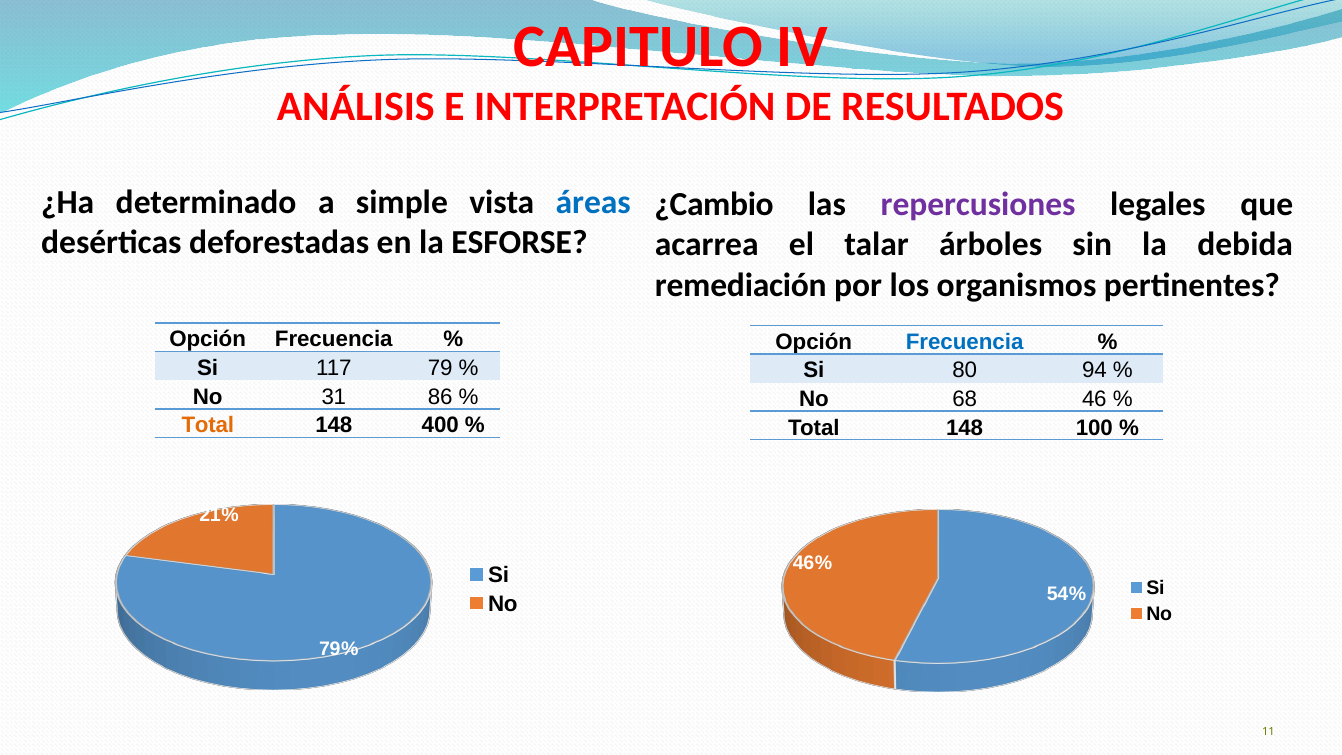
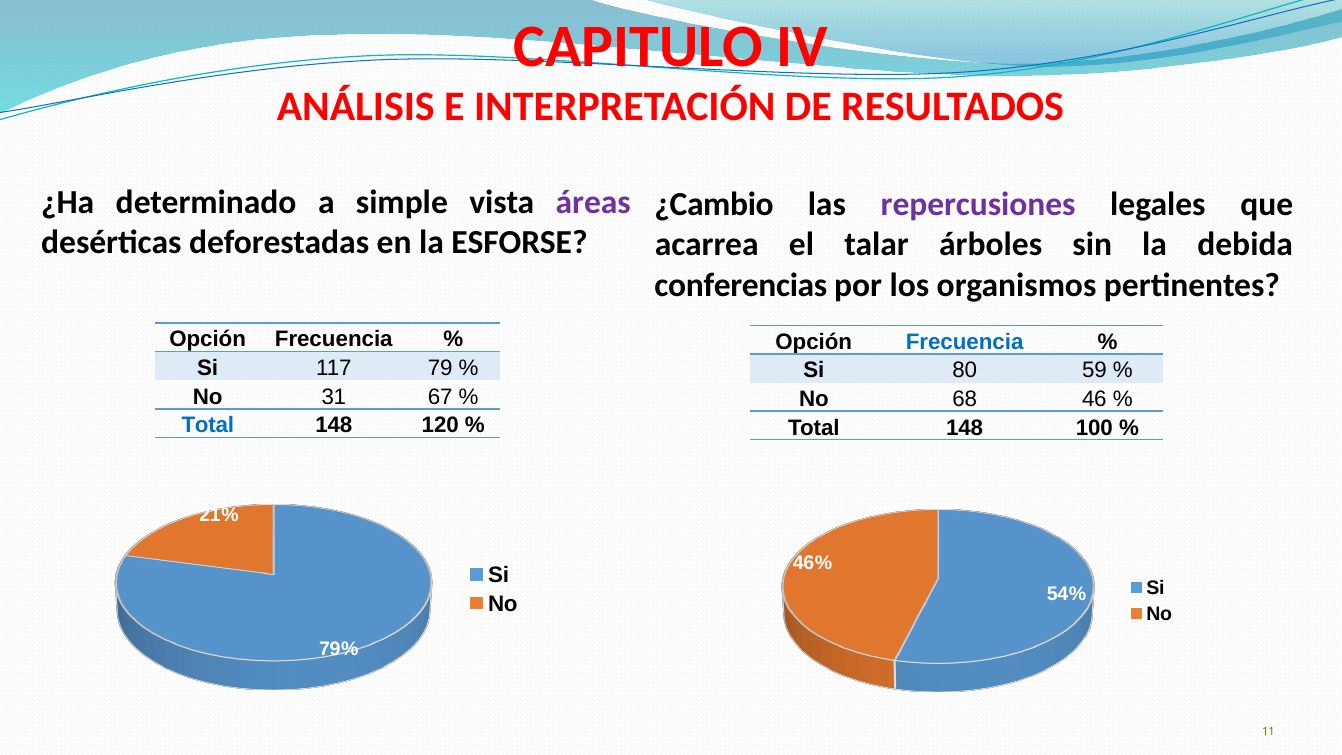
áreas colour: blue -> purple (593, 202)
remediación: remediación -> conferencias (741, 285)
94: 94 -> 59 (1094, 370)
86: 86 -> 67 (440, 397)
Total colour: orange -> blue (208, 425)
400: 400 -> 120 (440, 425)
